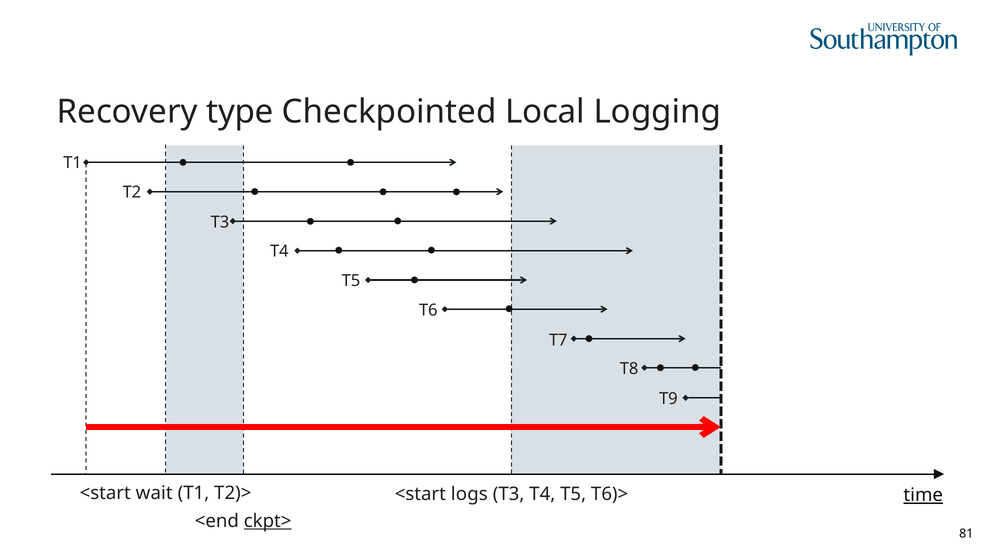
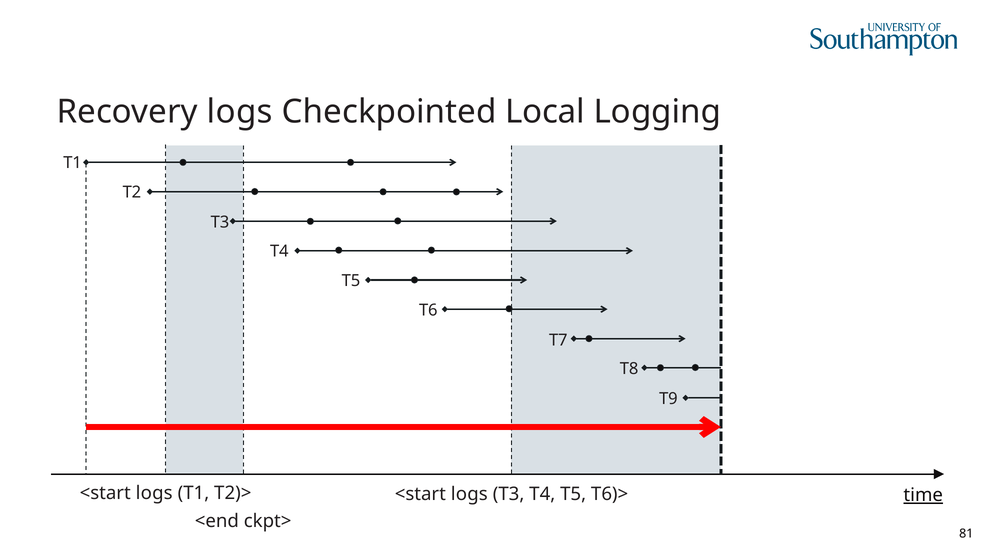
Recovery type: type -> logs (240, 112)
wait: wait -> logs (154, 493)
ckpt> underline: present -> none (268, 521)
